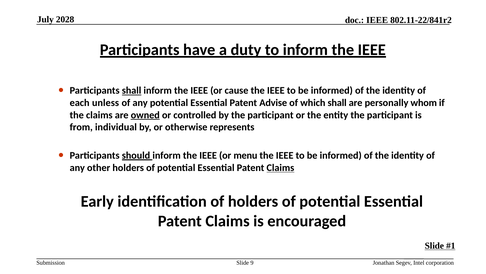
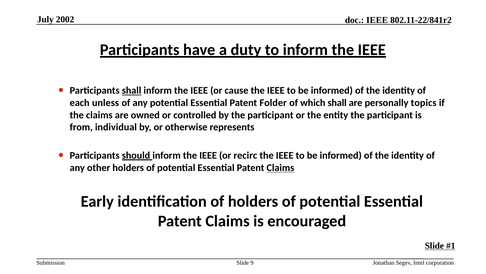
2028: 2028 -> 2002 (65, 19)
Advise: Advise -> Folder (273, 103)
whom: whom -> topics (424, 103)
owned underline: present -> none (145, 115)
menu: menu -> recirc (245, 155)
